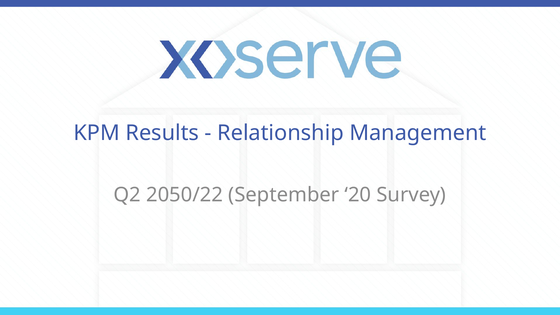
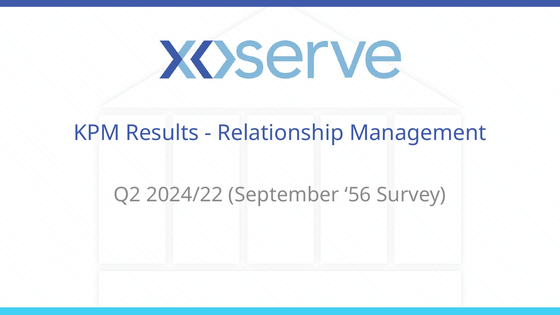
2050/22: 2050/22 -> 2024/22 (185, 195)
20: 20 -> 56 (358, 195)
